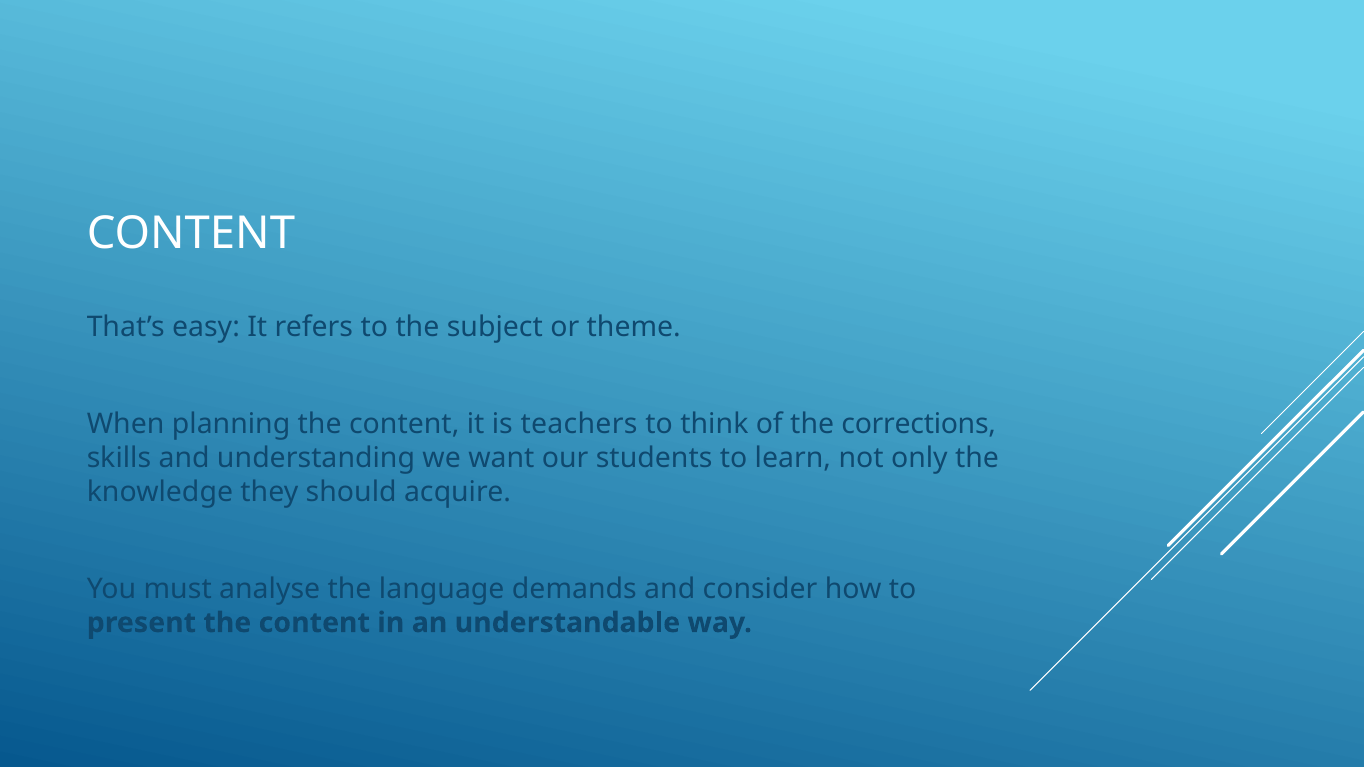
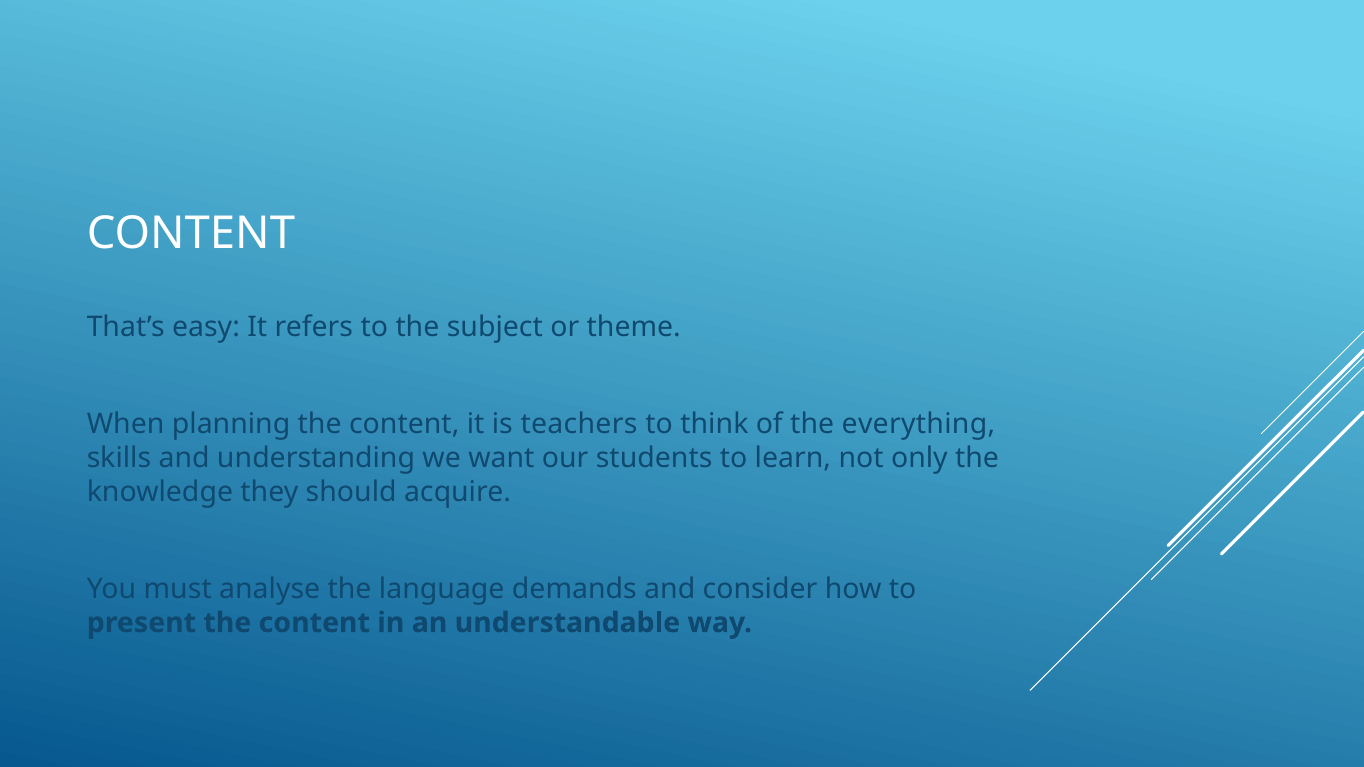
corrections: corrections -> everything (918, 424)
